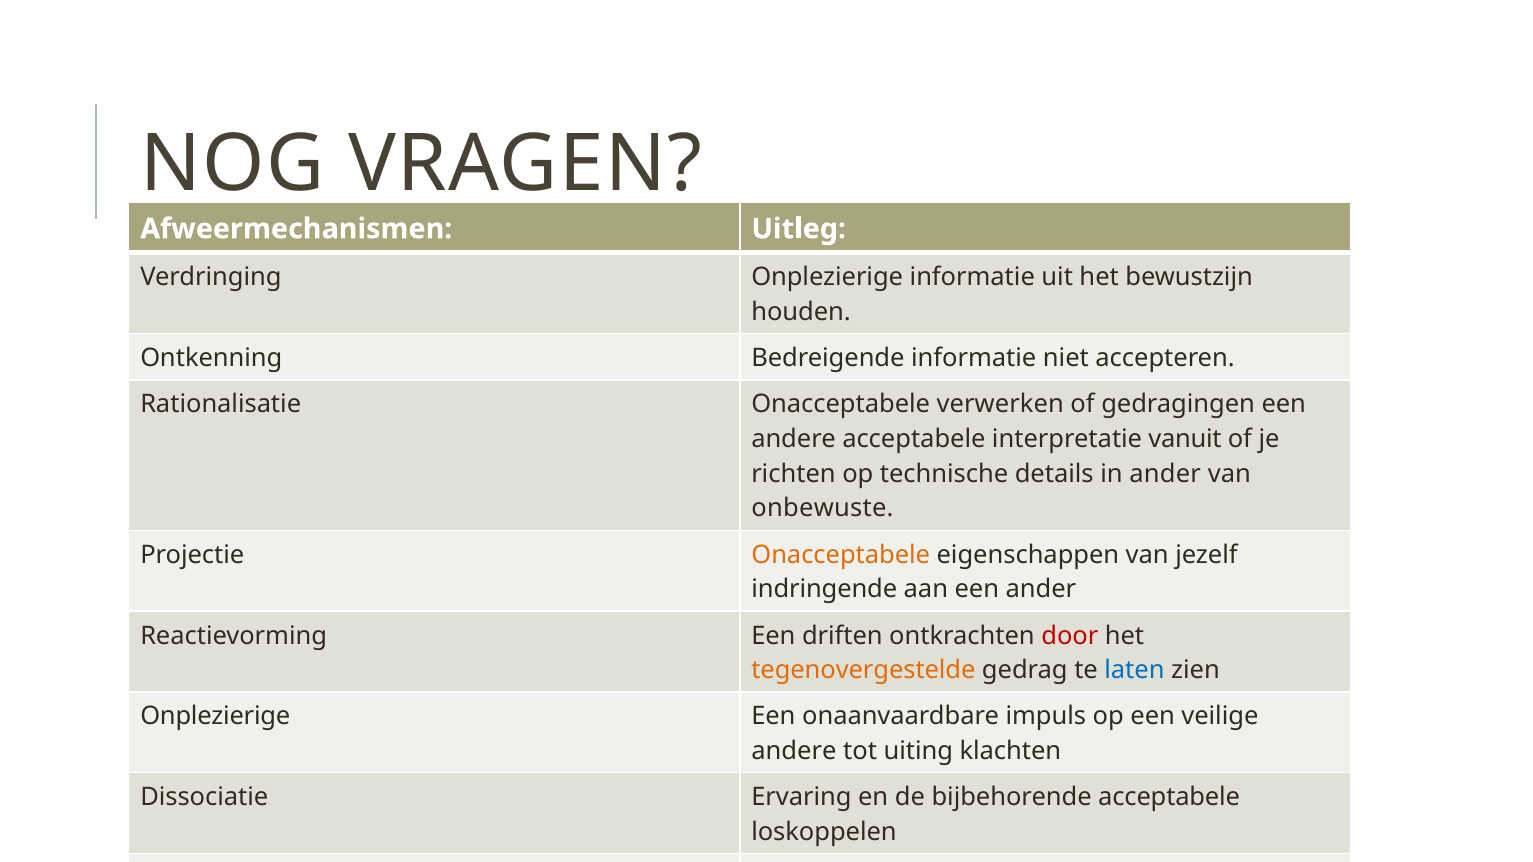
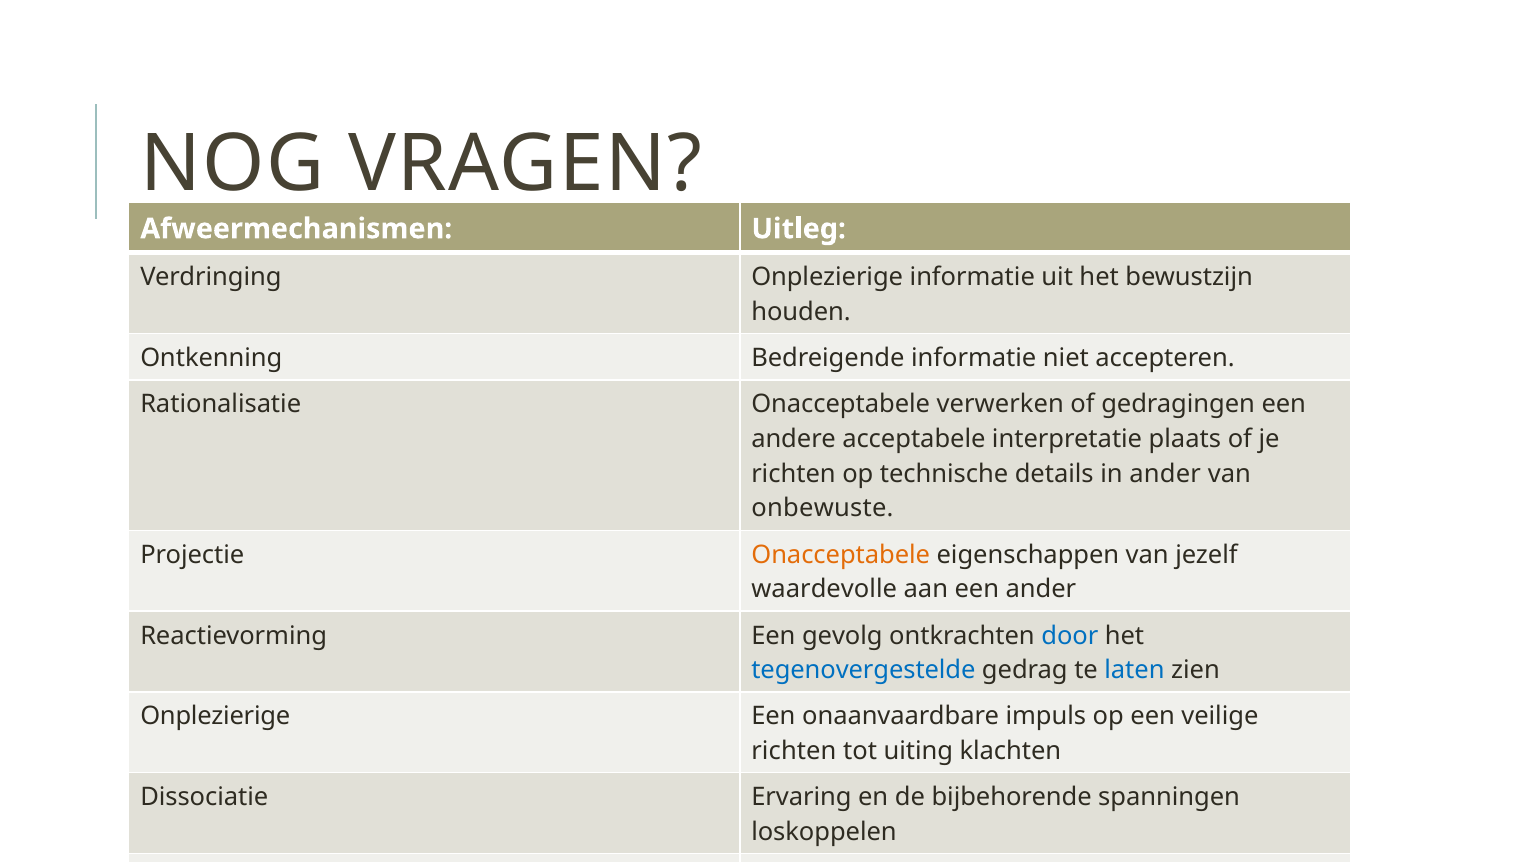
vanuit: vanuit -> plaats (1185, 439)
indringende: indringende -> waardevolle (824, 590)
driften: driften -> gevolg (842, 636)
door colour: red -> blue (1070, 636)
tegenovergestelde colour: orange -> blue (863, 671)
andere: andere -> richten (794, 751)
bijbehorende acceptabele: acceptabele -> spanningen (1169, 798)
